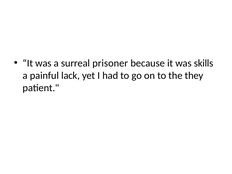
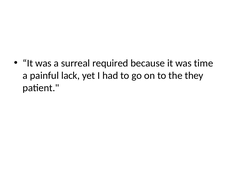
prisoner: prisoner -> required (110, 63)
skills: skills -> time (204, 63)
